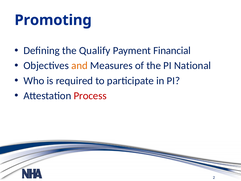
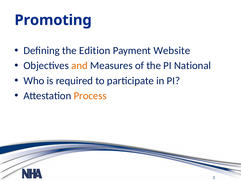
Qualify: Qualify -> Edition (95, 51)
Financial: Financial -> Website (172, 51)
Process colour: red -> orange (90, 96)
